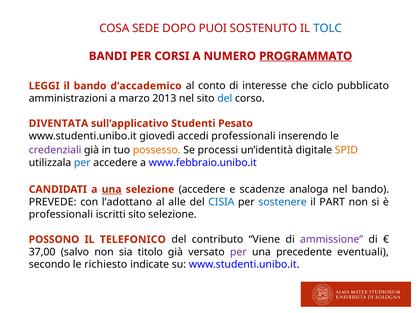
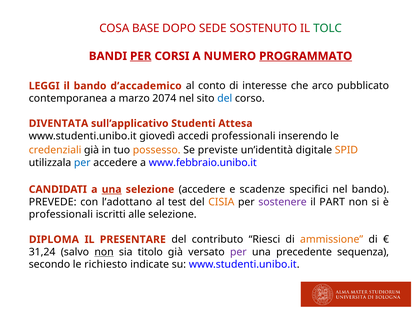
SEDE: SEDE -> BASE (146, 28)
PUOI: PUOI -> SEDE (213, 28)
TOLC colour: blue -> green (328, 28)
PER underline: none -> present (141, 56)
ciclo: ciclo -> arco (323, 86)
amministrazioni: amministrazioni -> contemporanea (68, 99)
2013: 2013 -> 2074 (164, 99)
Pesato: Pesato -> Attesa (235, 124)
credenziali colour: purple -> orange (55, 150)
processi: processi -> previste (218, 150)
analoga: analoga -> specifici (309, 190)
alle: alle -> test (177, 202)
CISIA colour: blue -> orange (221, 202)
sostenere colour: blue -> purple (283, 202)
iscritti sito: sito -> alle (137, 215)
POSSONO: POSSONO -> DIPLOMA (54, 240)
TELEFONICO: TELEFONICO -> PRESENTARE (133, 240)
Viene: Viene -> Riesci (264, 240)
ammissione colour: purple -> orange (332, 240)
37,00: 37,00 -> 31,24 (42, 252)
non underline: none -> present (104, 252)
eventuali: eventuali -> sequenza (363, 252)
